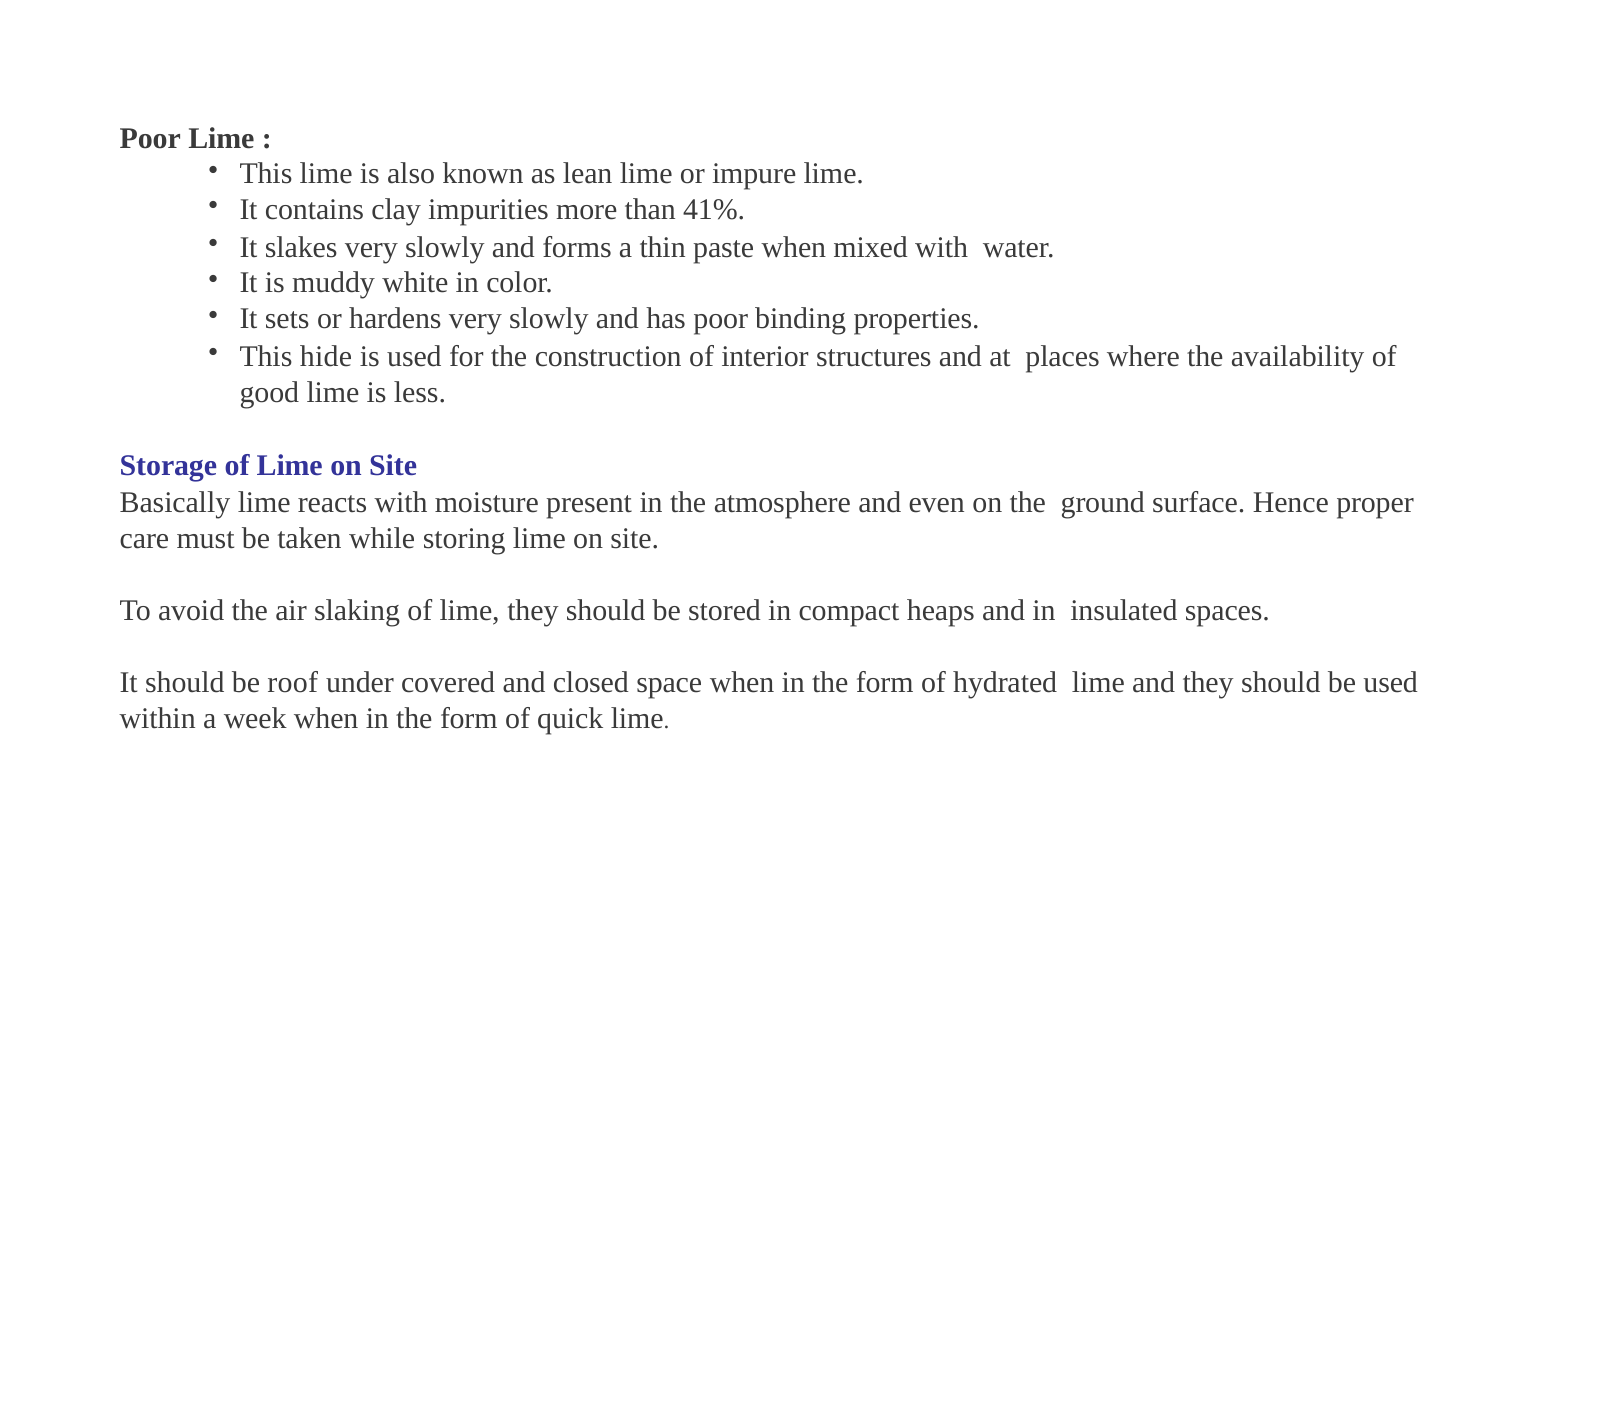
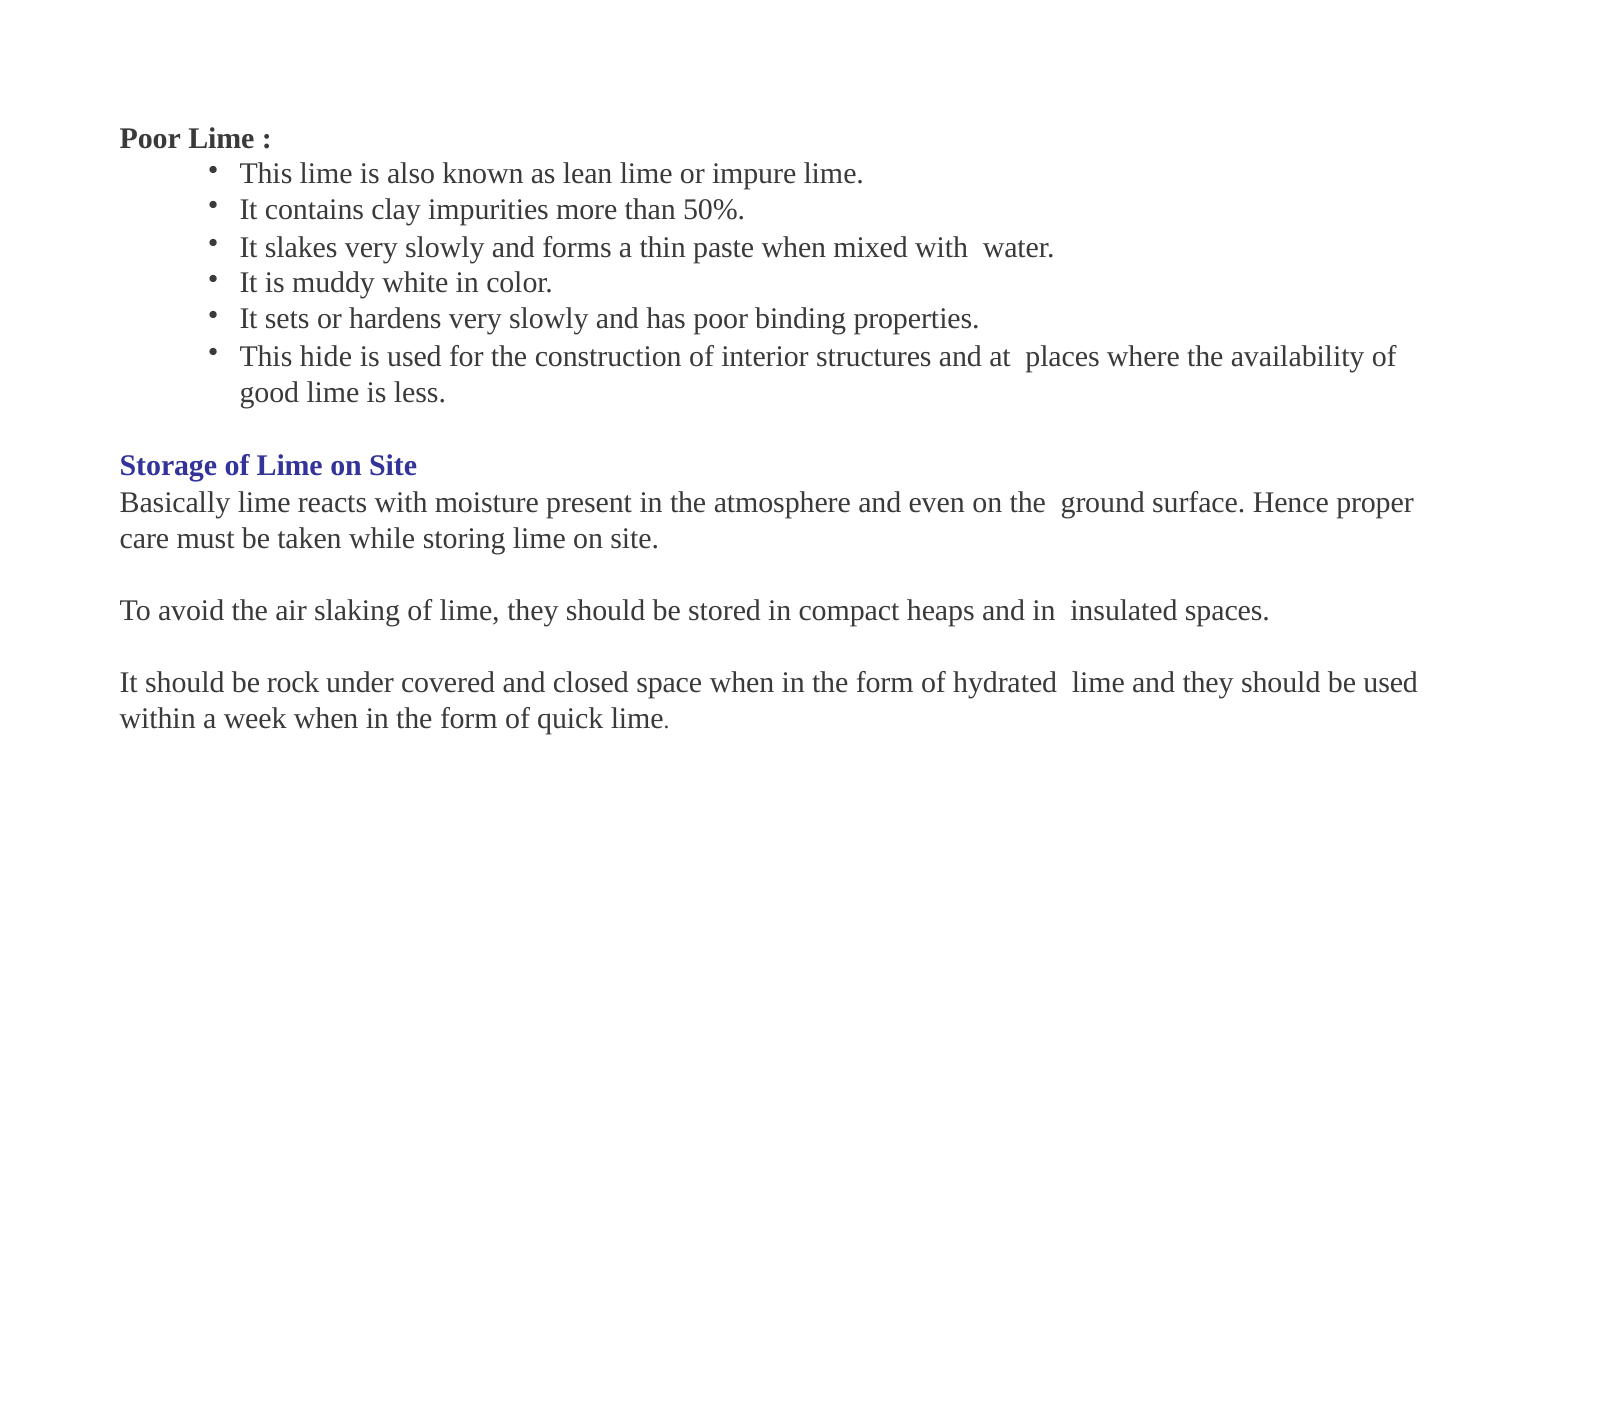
41%: 41% -> 50% (714, 210)
roof: roof -> rock (293, 682)
